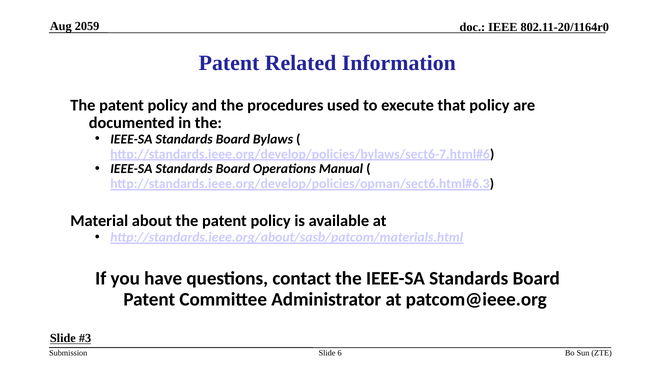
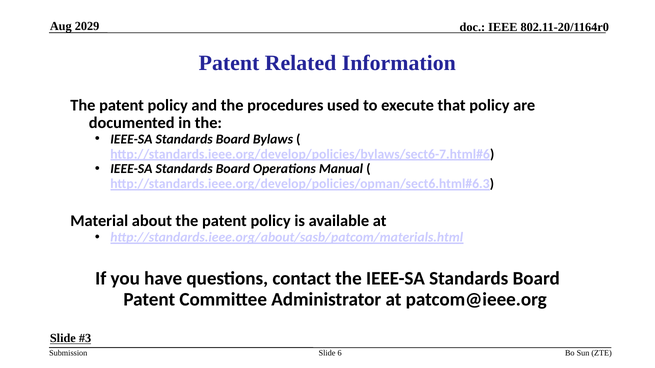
2059: 2059 -> 2029 (87, 26)
